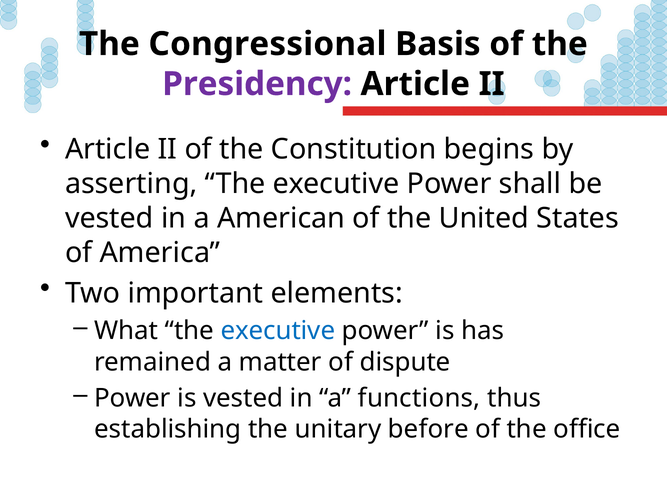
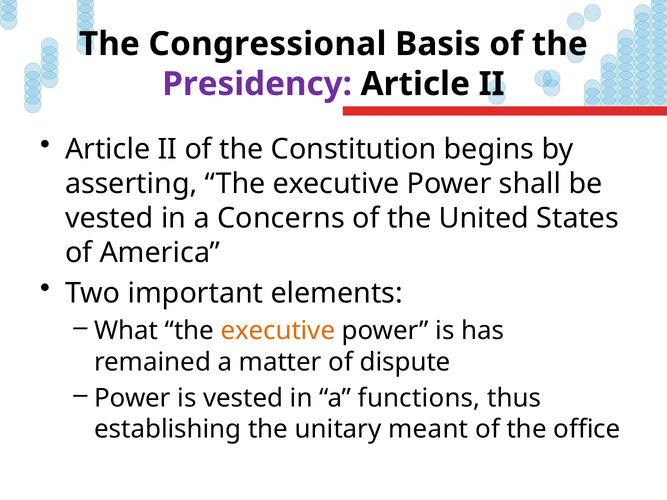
American: American -> Concerns (281, 218)
executive colour: blue -> orange (278, 331)
before: before -> meant (428, 430)
